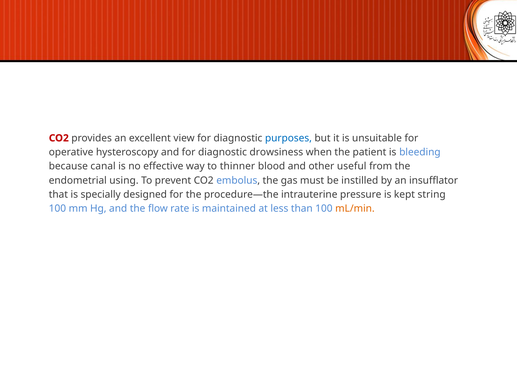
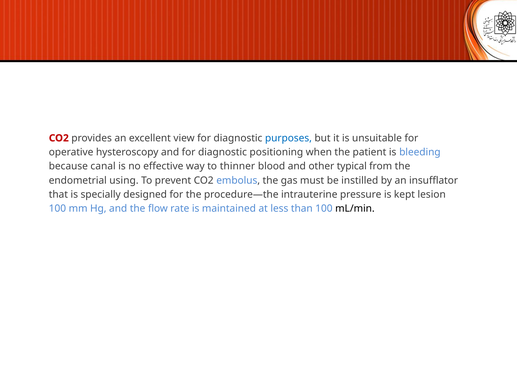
drowsiness: drowsiness -> positioning (276, 152)
useful: useful -> typical (352, 166)
string: string -> lesion (432, 194)
mL/min colour: orange -> black (355, 208)
